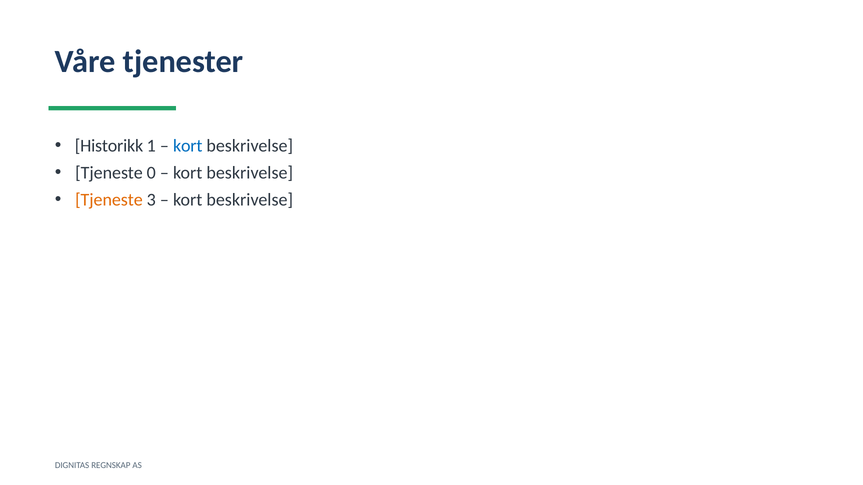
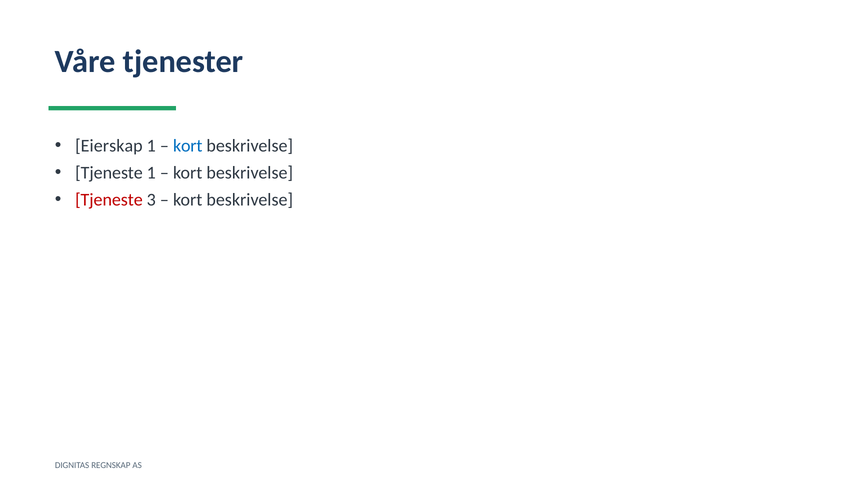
Historikk: Historikk -> Eierskap (109, 146)
Tjeneste 0: 0 -> 1 (151, 173)
Tjeneste colour: orange -> red (109, 200)
